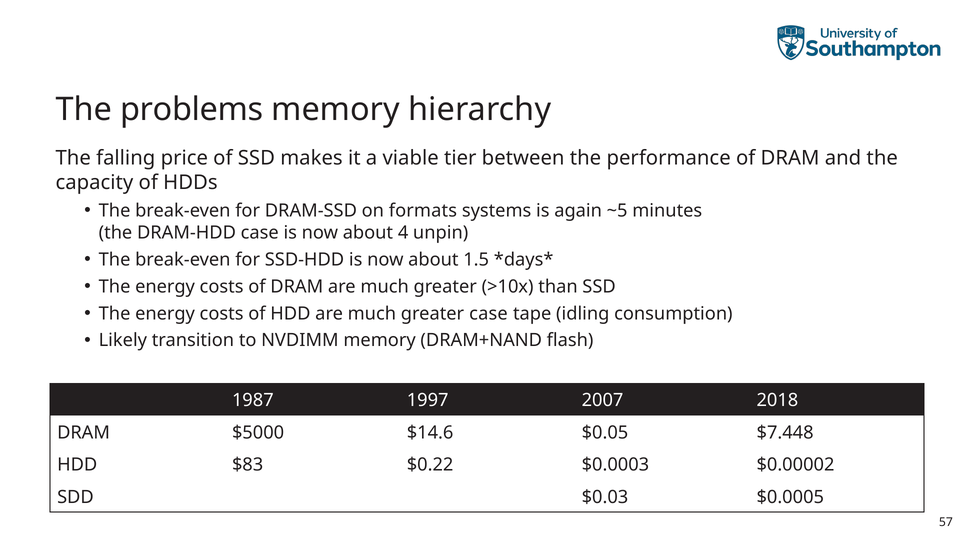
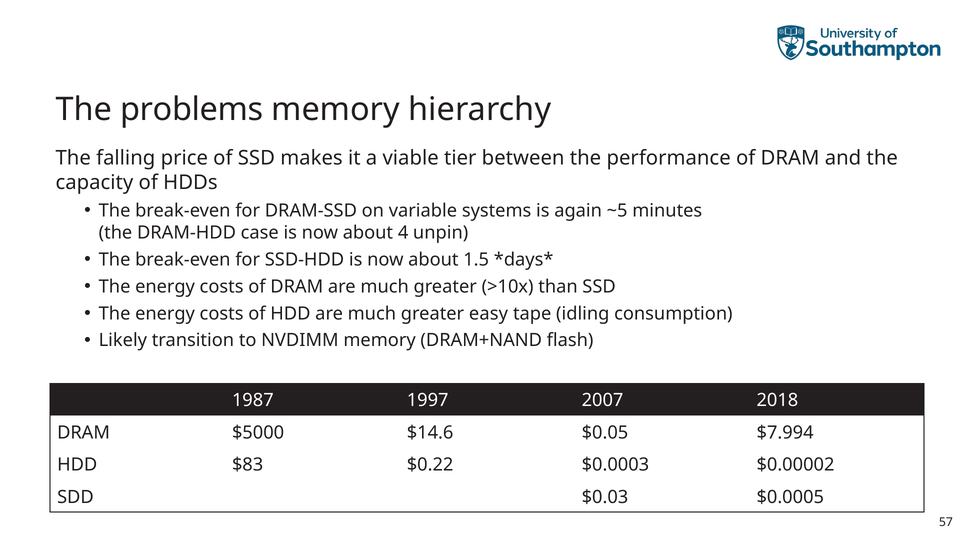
formats: formats -> variable (423, 211)
greater case: case -> easy (488, 313)
$7.448: $7.448 -> $7.994 (785, 433)
